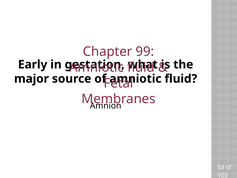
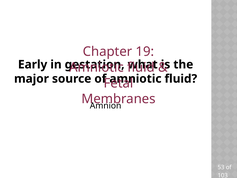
99: 99 -> 19 (145, 51)
